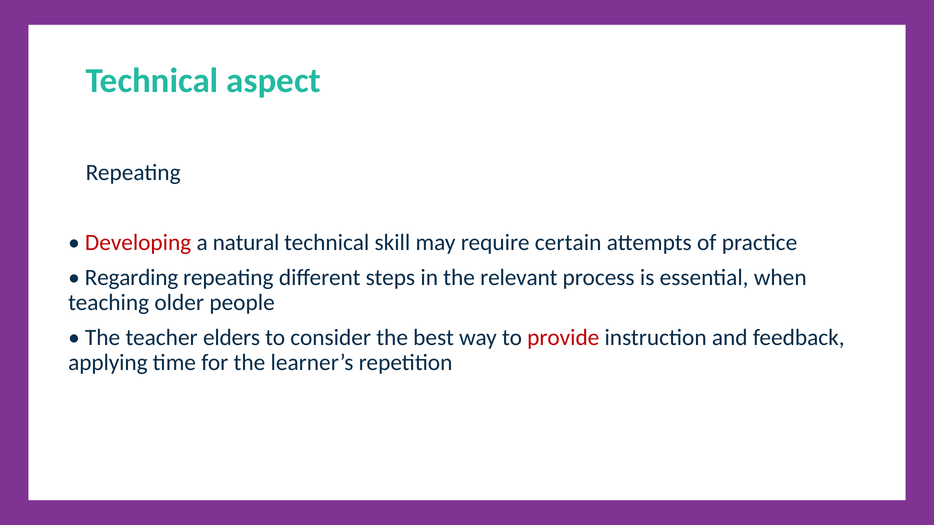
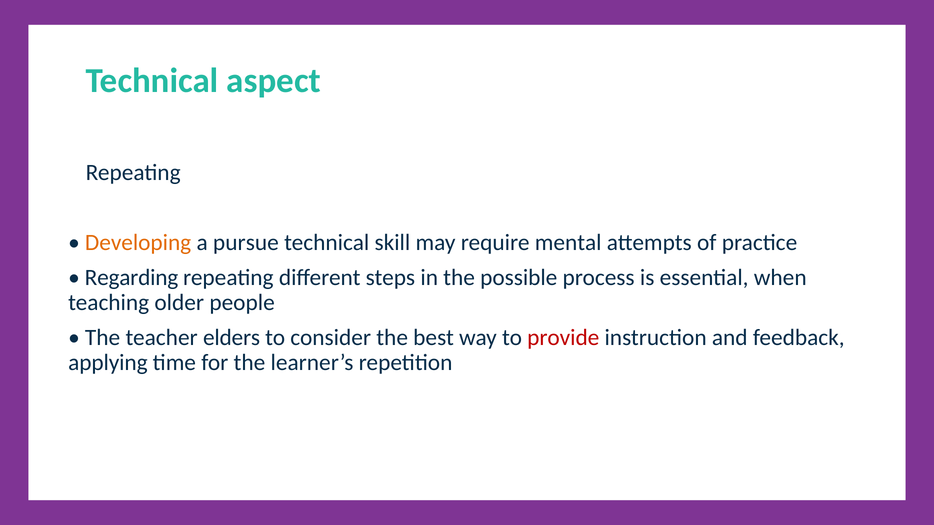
Developing colour: red -> orange (138, 243)
natural: natural -> pursue (246, 243)
certain: certain -> mental (568, 243)
relevant: relevant -> possible (519, 278)
